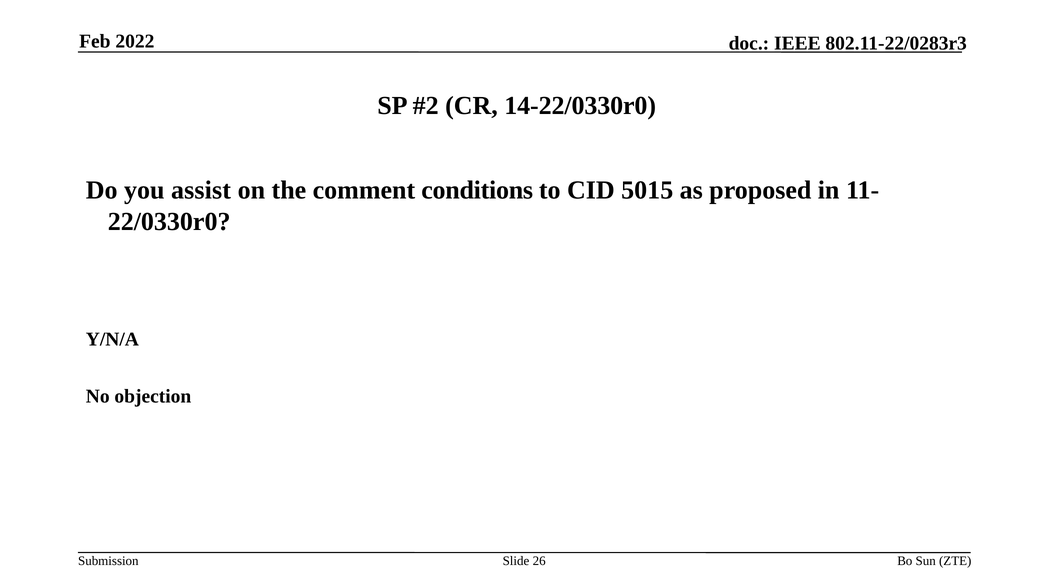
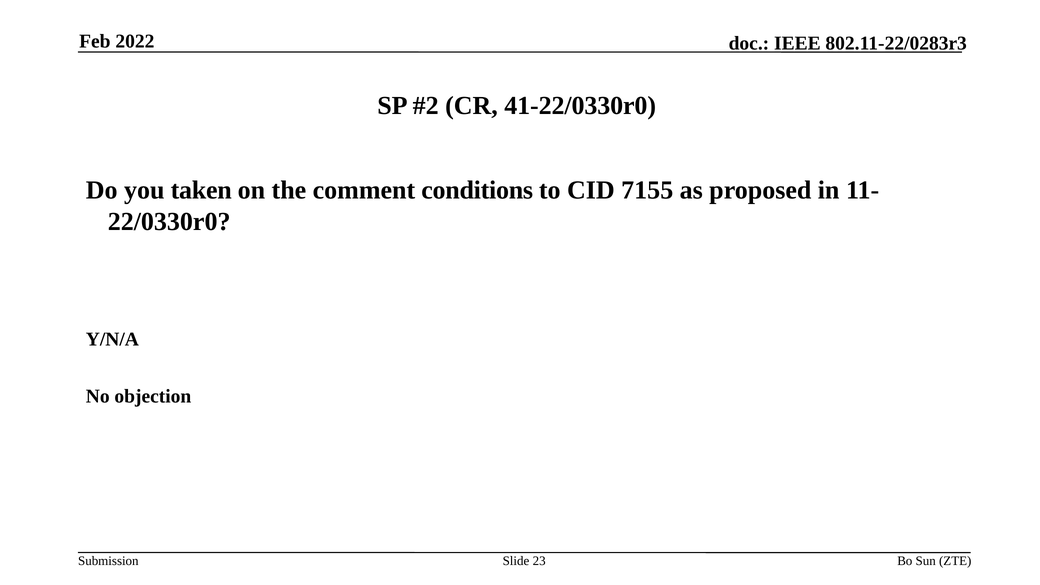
14-22/0330r0: 14-22/0330r0 -> 41-22/0330r0 (580, 106)
assist: assist -> taken (201, 190)
5015: 5015 -> 7155 (647, 190)
26: 26 -> 23 (539, 561)
